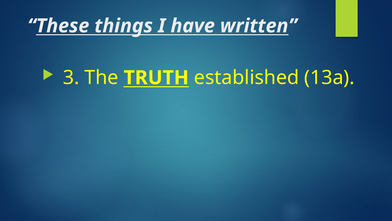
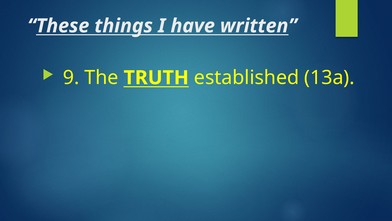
3: 3 -> 9 (71, 78)
